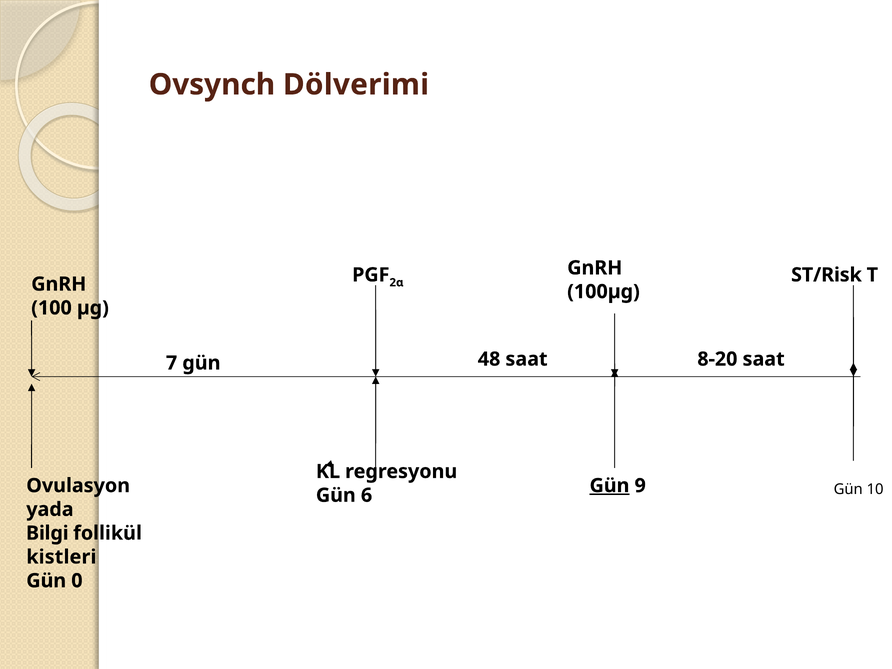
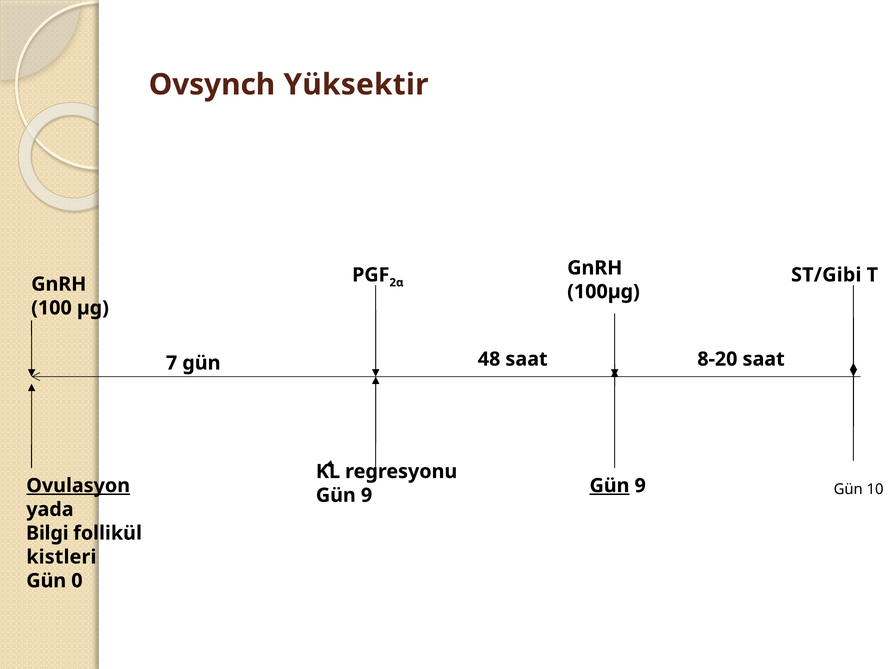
Dölverimi: Dölverimi -> Yüksektir (356, 85)
ST/Risk: ST/Risk -> ST/Gibi (826, 275)
Ovulasyon underline: none -> present (78, 486)
6: 6 -> 9 (367, 495)
